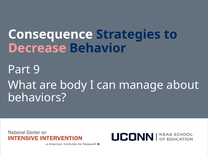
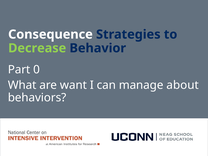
Decrease colour: pink -> light green (37, 48)
9: 9 -> 0 (37, 70)
body: body -> want (73, 85)
